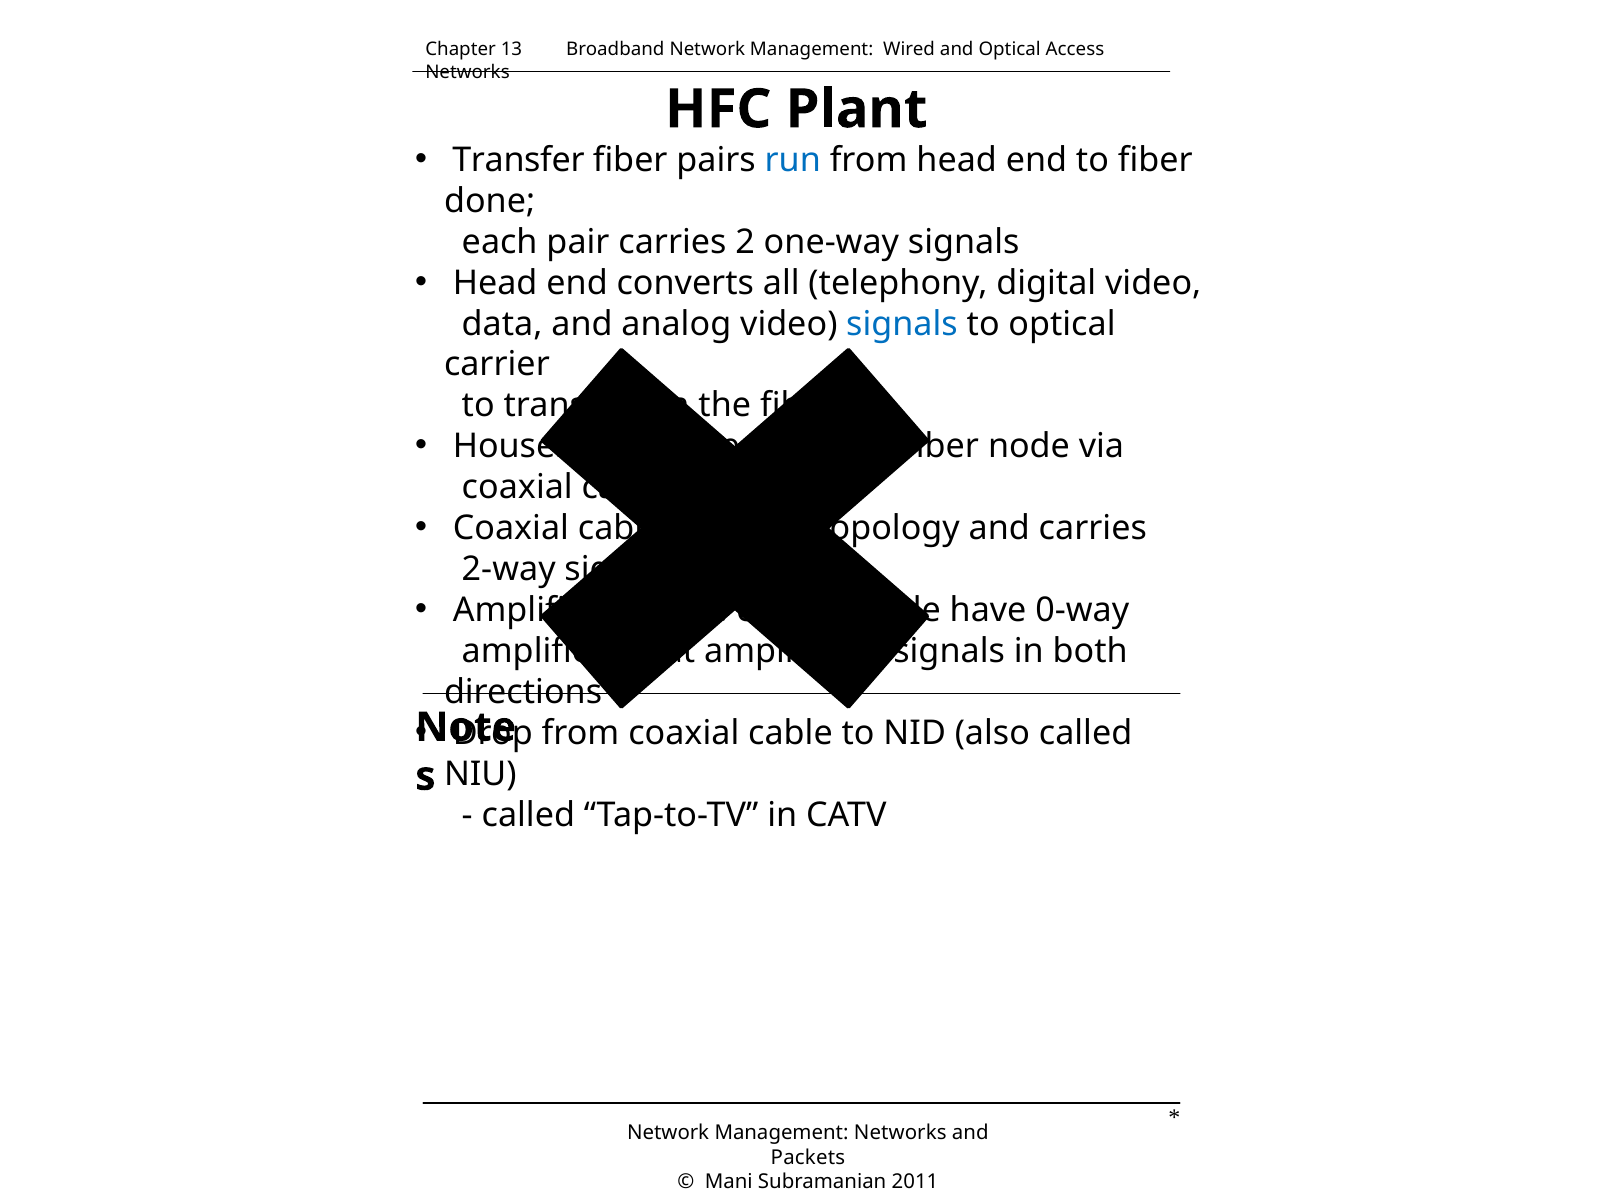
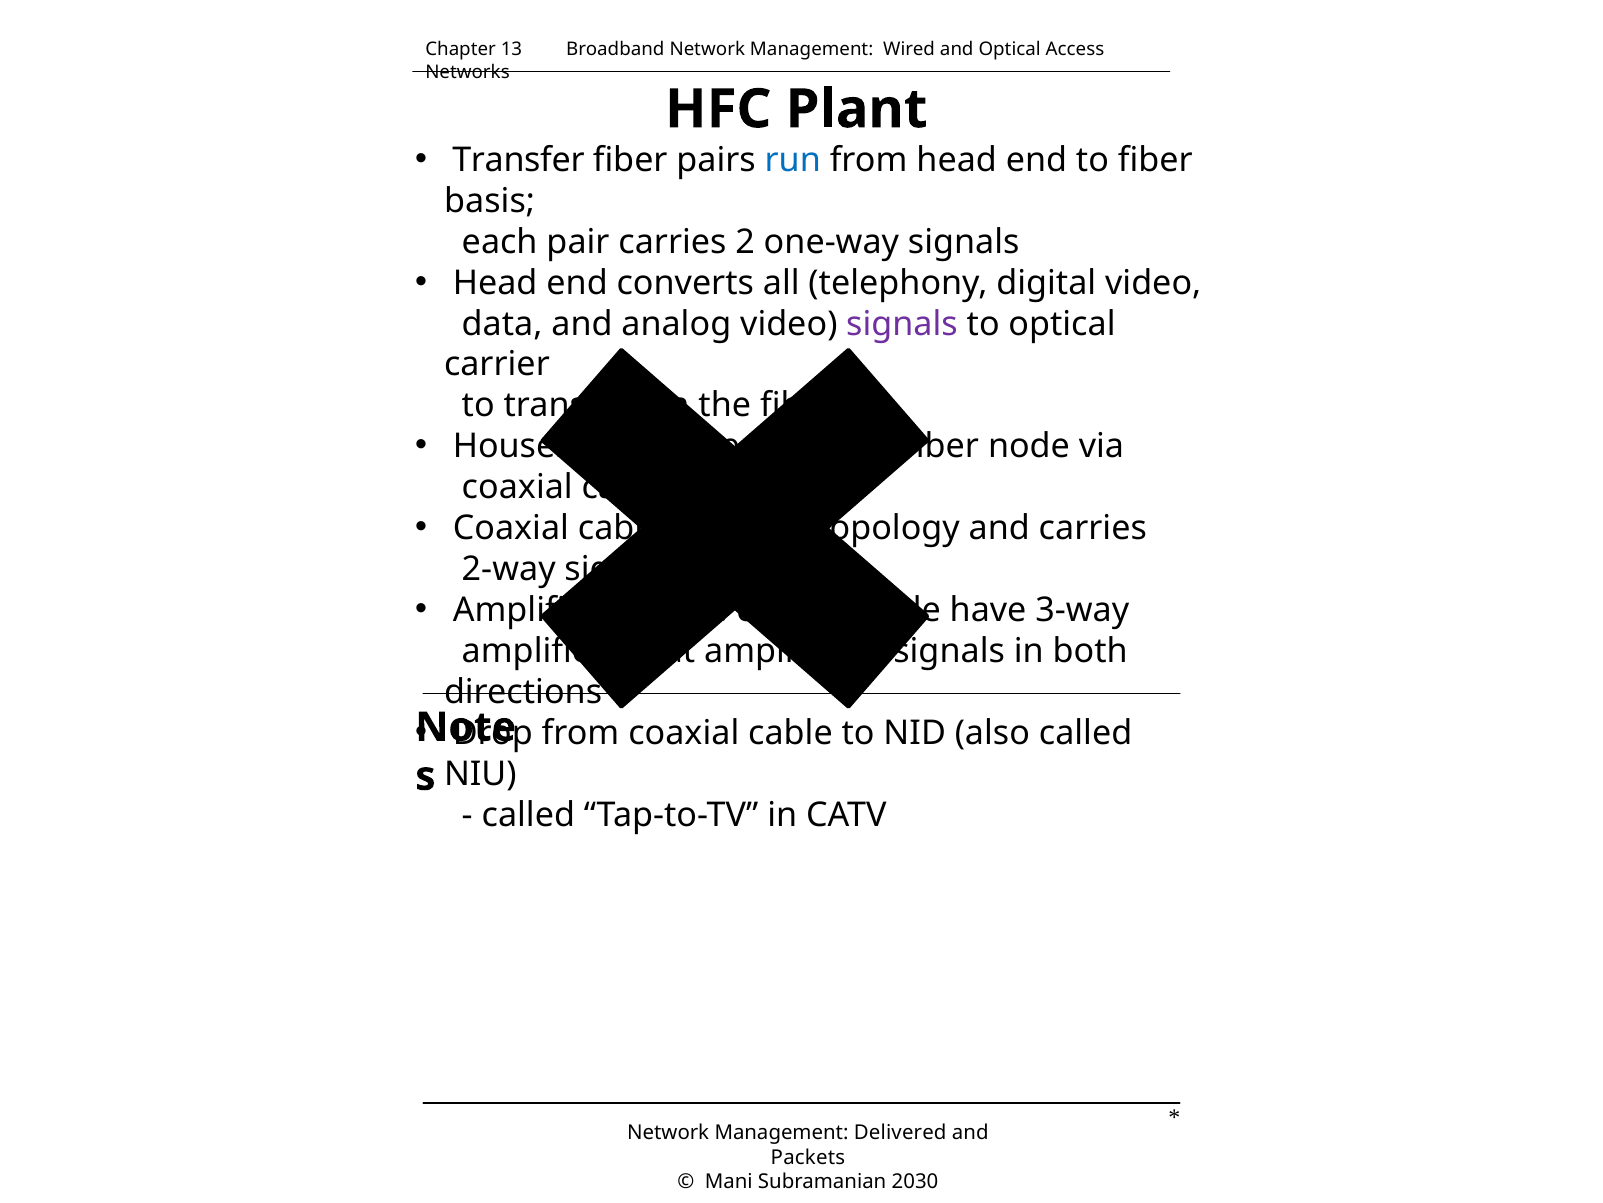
done: done -> basis (490, 201)
signals colour: blue -> purple (902, 324)
0-way: 0-way -> 3-way (1082, 610)
Management Networks: Networks -> Delivered (900, 1132)
2011: 2011 -> 2030 (915, 1181)
